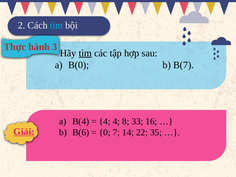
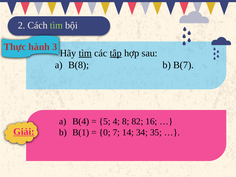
tìm colour: light blue -> light green (56, 25)
tập underline: none -> present (116, 53)
B(0: B(0 -> B(8 (79, 65)
4: 4 -> 5 (105, 121)
33: 33 -> 82 (137, 121)
B(6: B(6 -> B(1 (81, 132)
22: 22 -> 34 (142, 132)
